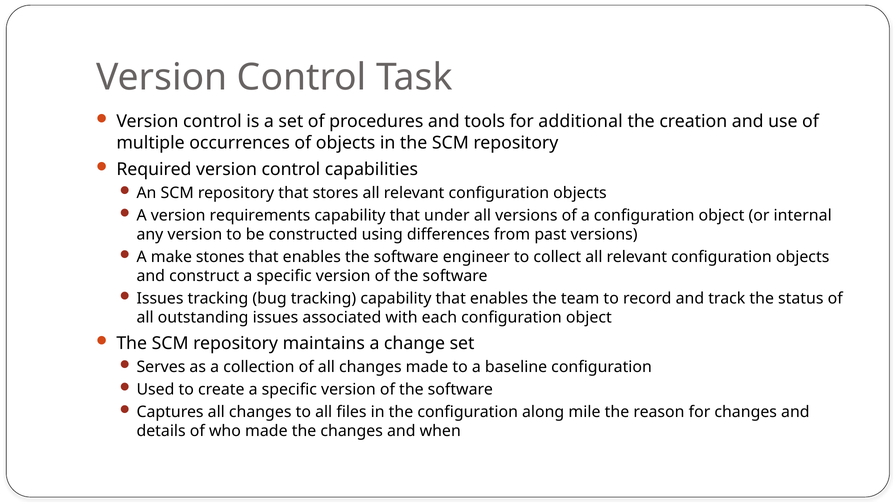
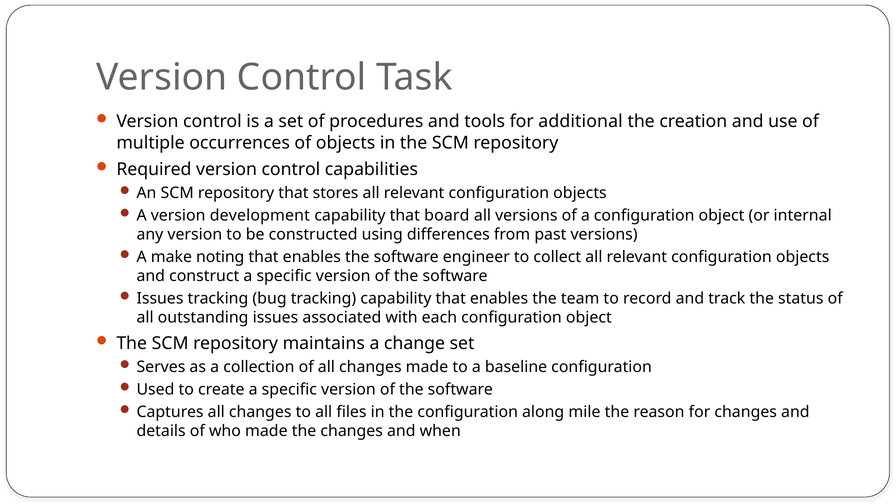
requirements: requirements -> development (260, 216)
under: under -> board (447, 216)
stones: stones -> noting (220, 257)
